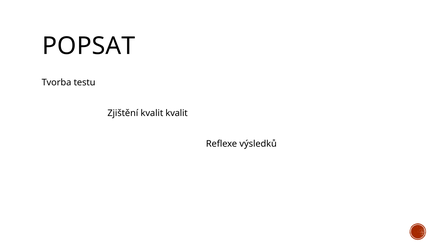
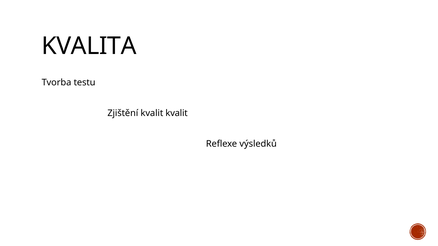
POPSAT: POPSAT -> KVALITA (89, 46)
